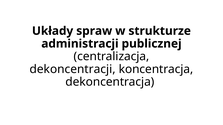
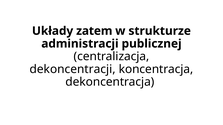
spraw: spraw -> zatem (94, 31)
